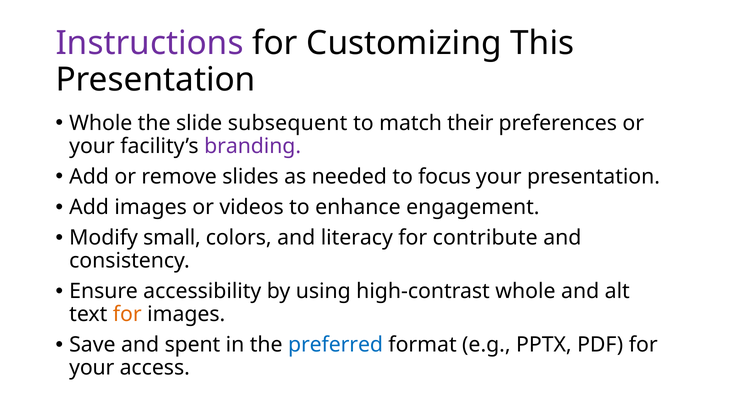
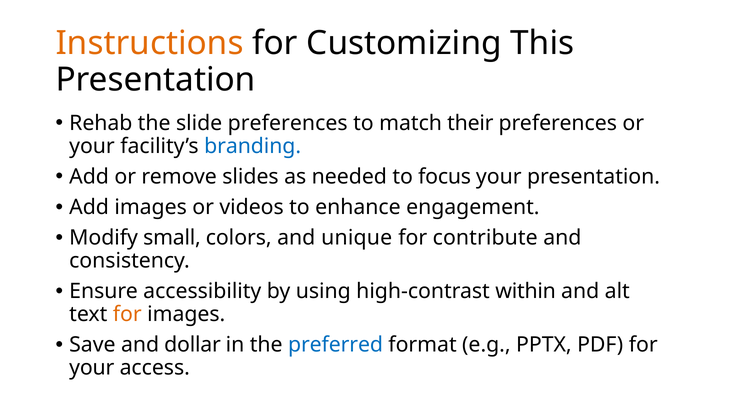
Instructions colour: purple -> orange (150, 43)
Whole: Whole -> Rehab (101, 123)
slide subsequent: subsequent -> preferences (288, 123)
branding colour: purple -> blue (253, 146)
literacy: literacy -> unique (357, 238)
high-contrast whole: whole -> within (526, 291)
spent: spent -> dollar (193, 345)
